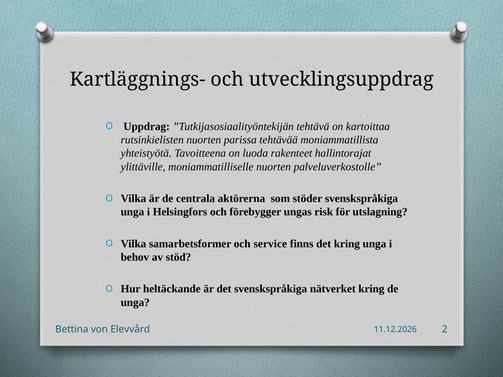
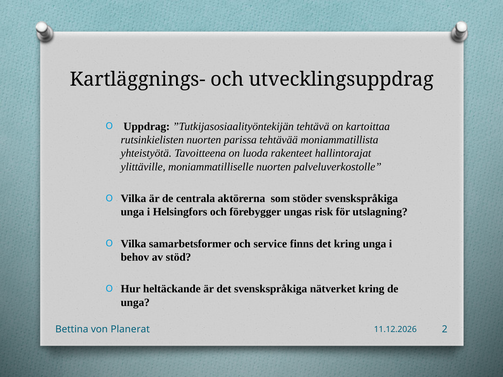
Elevvård: Elevvård -> Planerat (130, 329)
